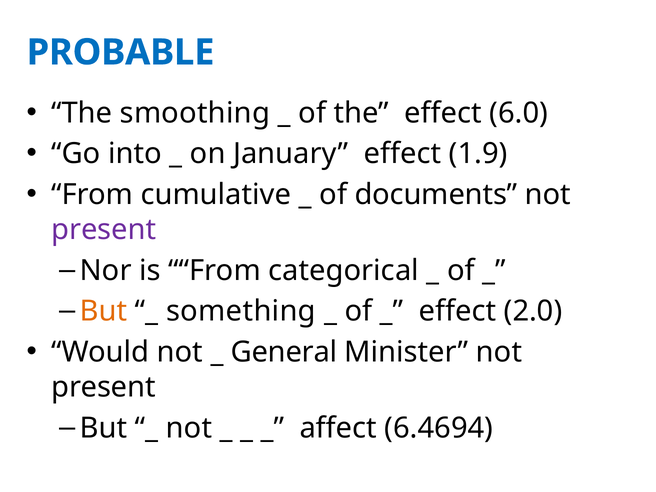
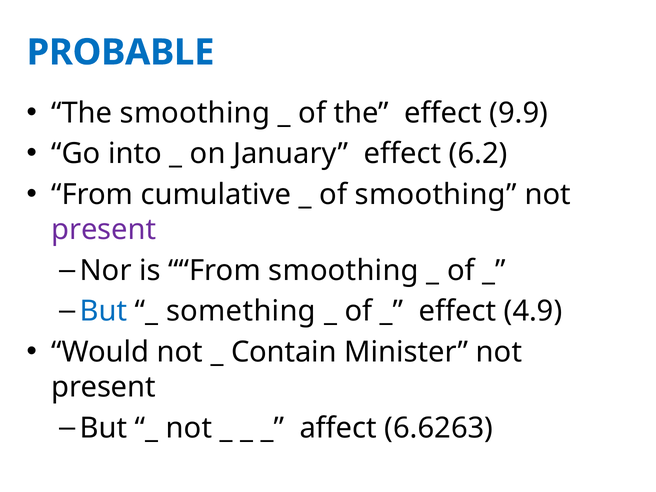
6.0: 6.0 -> 9.9 (519, 113)
1.9: 1.9 -> 6.2 (478, 154)
of documents: documents -> smoothing (436, 195)
From categorical: categorical -> smoothing (344, 271)
But colour: orange -> blue (104, 311)
2.0: 2.0 -> 4.9 (533, 311)
General: General -> Contain (284, 352)
6.4694: 6.4694 -> 6.6263 (439, 428)
